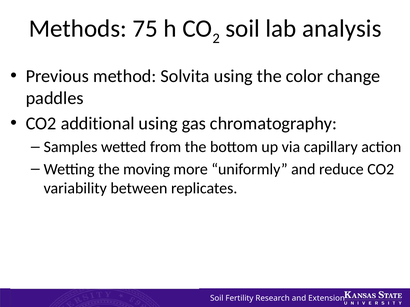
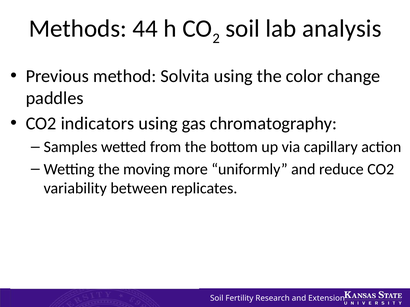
75: 75 -> 44 (145, 29)
additional: additional -> indicators (98, 124)
